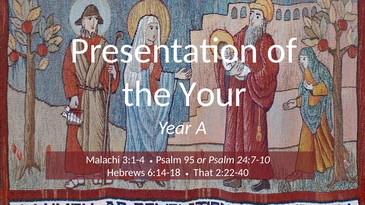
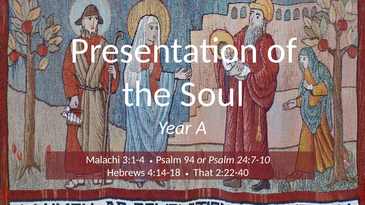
Your: Your -> Soul (212, 94)
95: 95 -> 94 (189, 160)
6:14-18: 6:14-18 -> 4:14-18 (164, 173)
